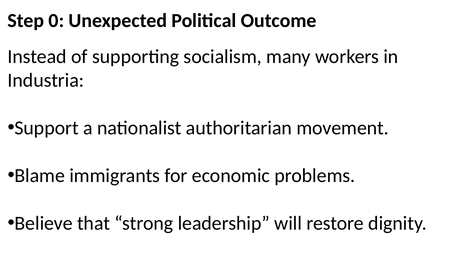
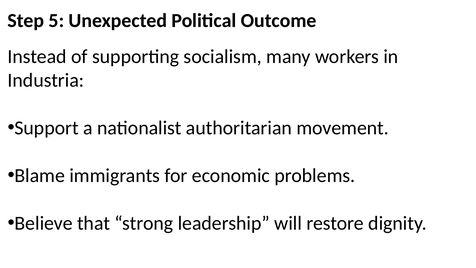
0: 0 -> 5 (56, 21)
